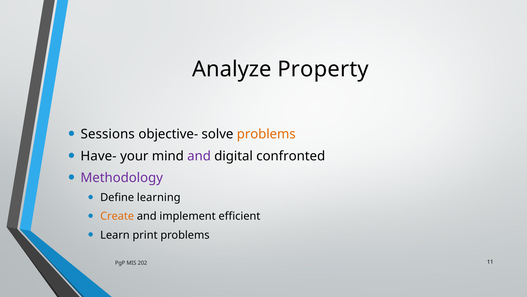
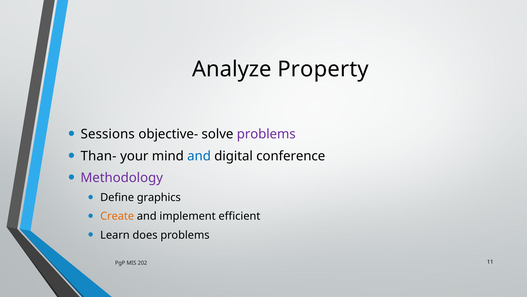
problems colour: orange -> purple (266, 134)
Have-: Have- -> Than- (99, 156)
and colour: purple -> blue (199, 156)
confronted: confronted -> conference (291, 156)
learning: learning -> graphics (159, 197)
print: print -> does (145, 235)
